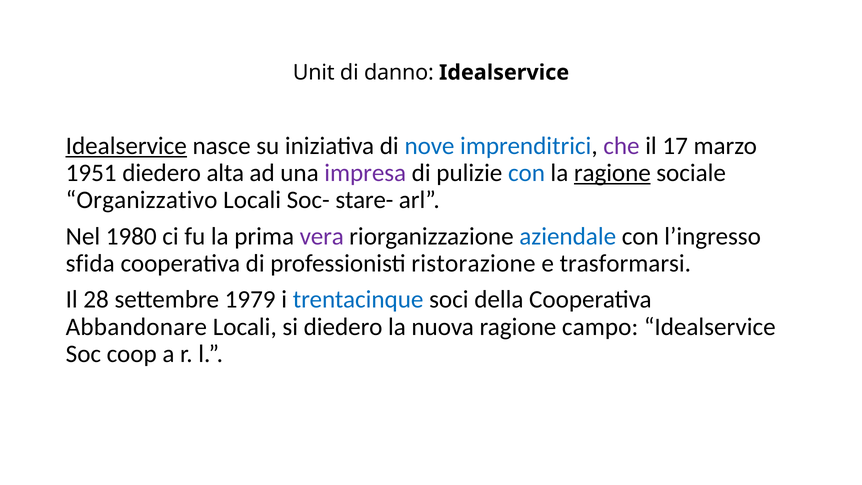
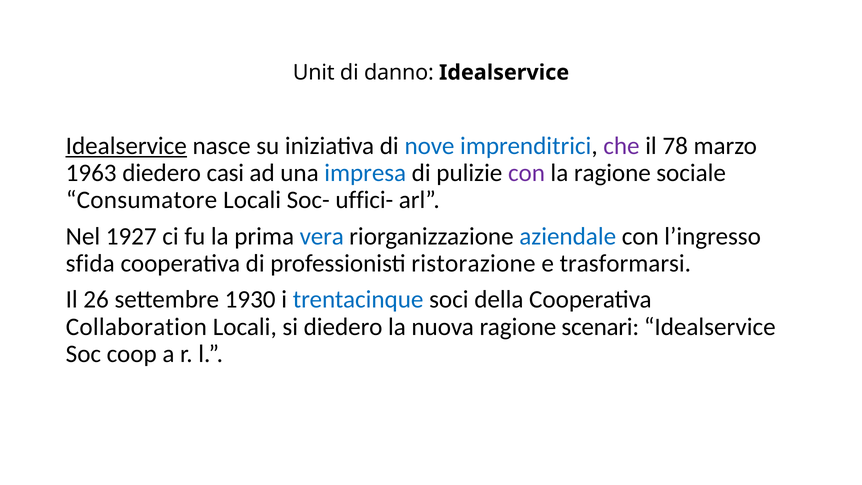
17: 17 -> 78 (675, 146)
1951: 1951 -> 1963 (91, 173)
alta: alta -> casi (225, 173)
impresa colour: purple -> blue (365, 173)
con colour: blue -> purple (527, 173)
ragione underline: present -> none (612, 173)
Organizzativo: Organizzativo -> Consumatore (142, 200)
stare-: stare- -> uffici- (364, 200)
1980: 1980 -> 1927 (131, 236)
vera colour: purple -> blue (322, 236)
28: 28 -> 26 (96, 299)
1979: 1979 -> 1930 (250, 299)
Abbandonare: Abbandonare -> Collaboration (136, 327)
campo: campo -> scenari (600, 327)
